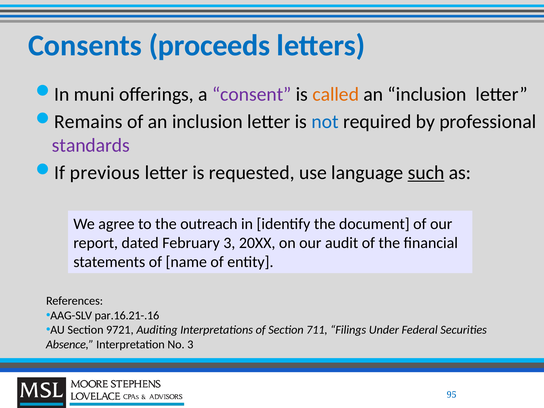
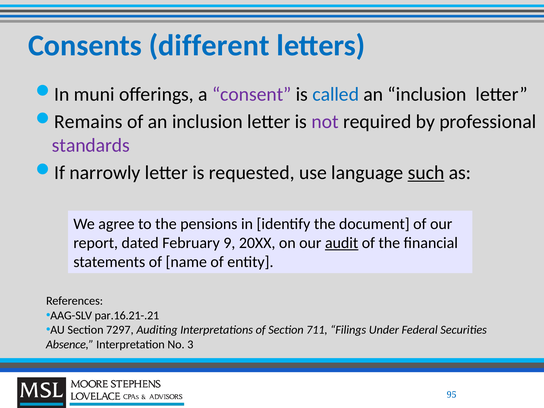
proceeds: proceeds -> different (209, 46)
called colour: orange -> blue (336, 94)
not colour: blue -> purple (325, 122)
previous: previous -> narrowly (105, 173)
outreach: outreach -> pensions (209, 224)
February 3: 3 -> 9 (229, 243)
audit underline: none -> present (342, 243)
par.16.21-.16: par.16.21-.16 -> par.16.21-.21 (127, 315)
9721: 9721 -> 7297 (120, 330)
